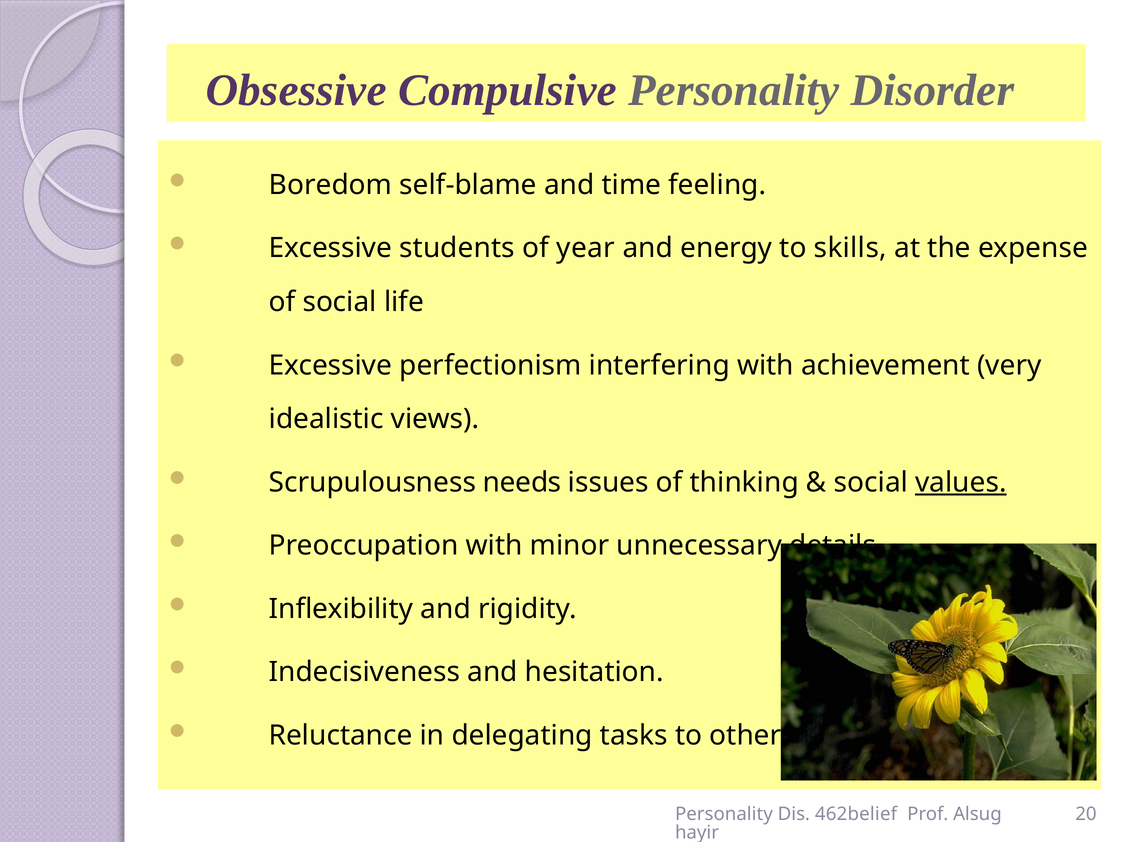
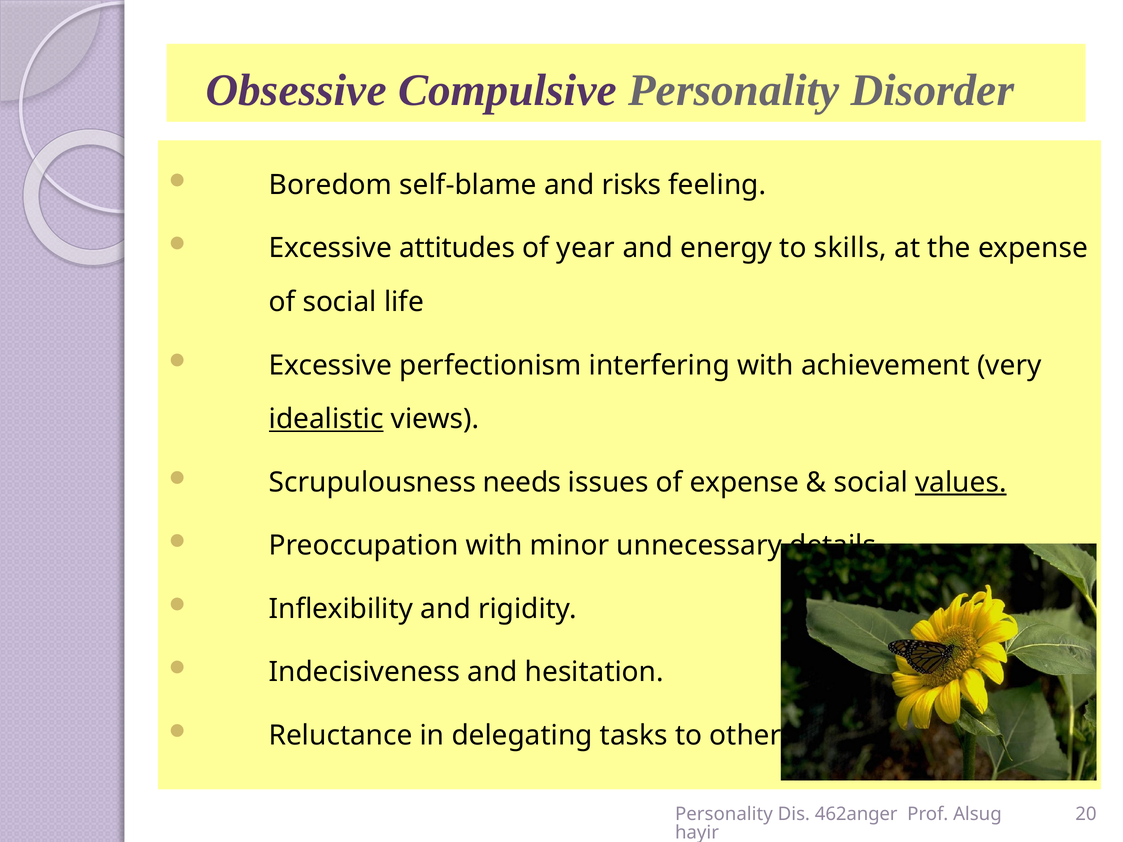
time: time -> risks (632, 185)
students: students -> attitudes (457, 248)
idealistic underline: none -> present (326, 419)
of thinking: thinking -> expense (744, 483)
462belief: 462belief -> 462anger (856, 814)
